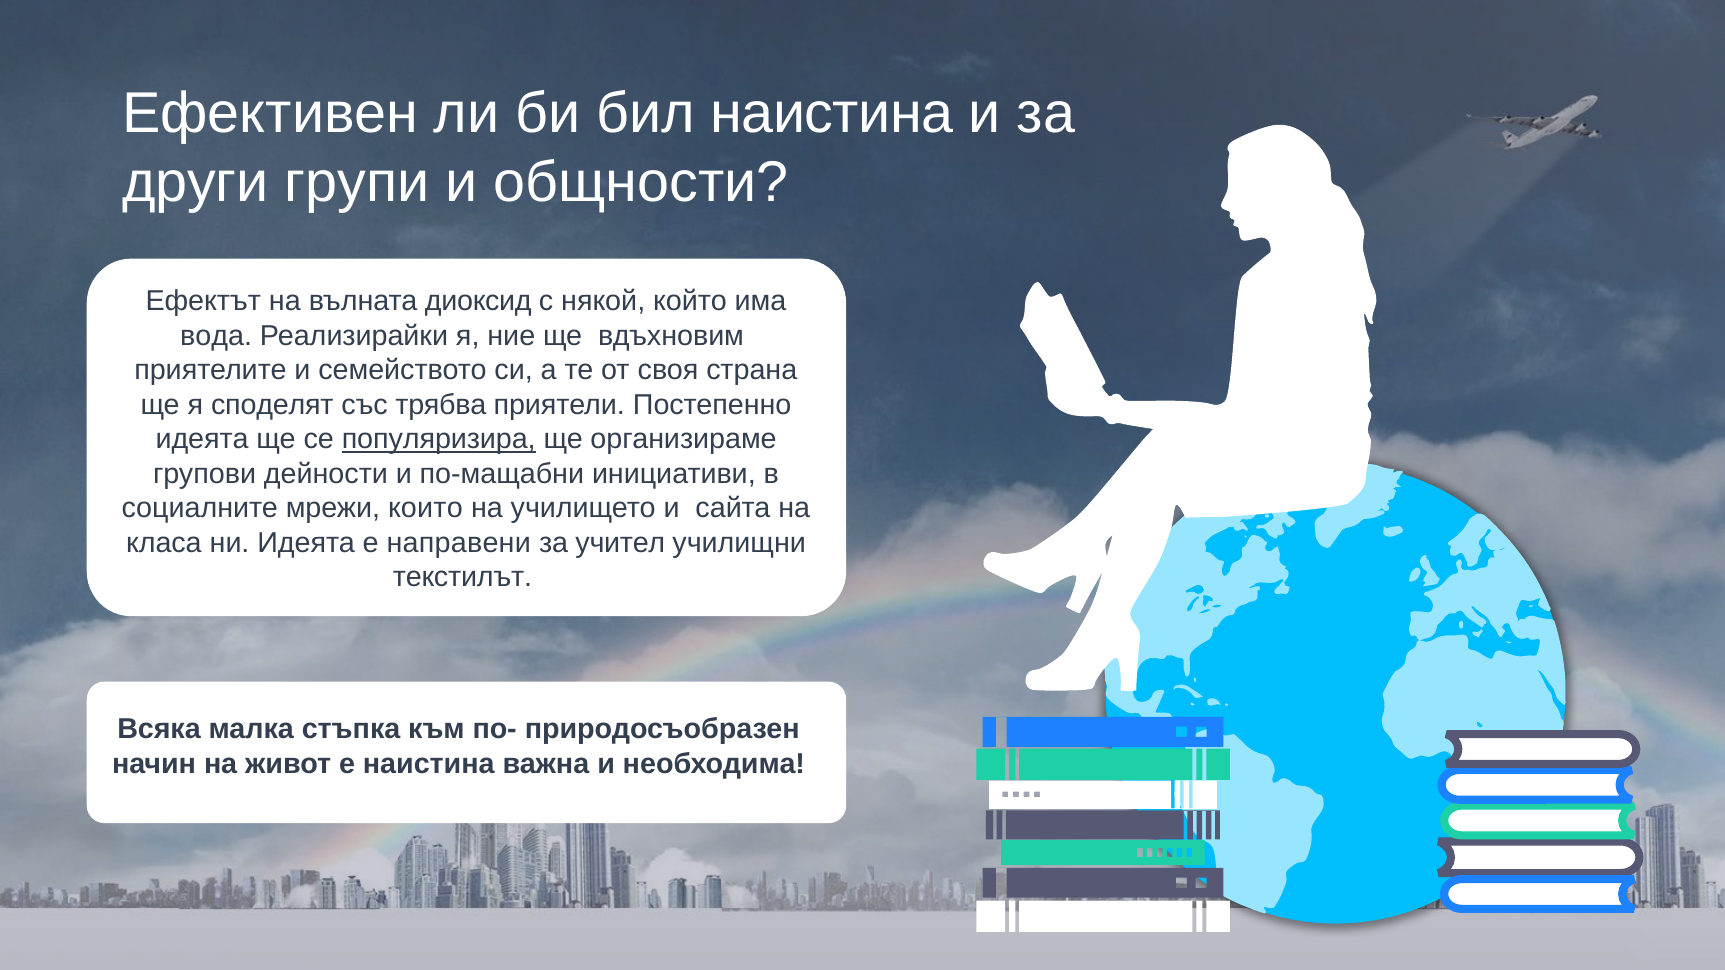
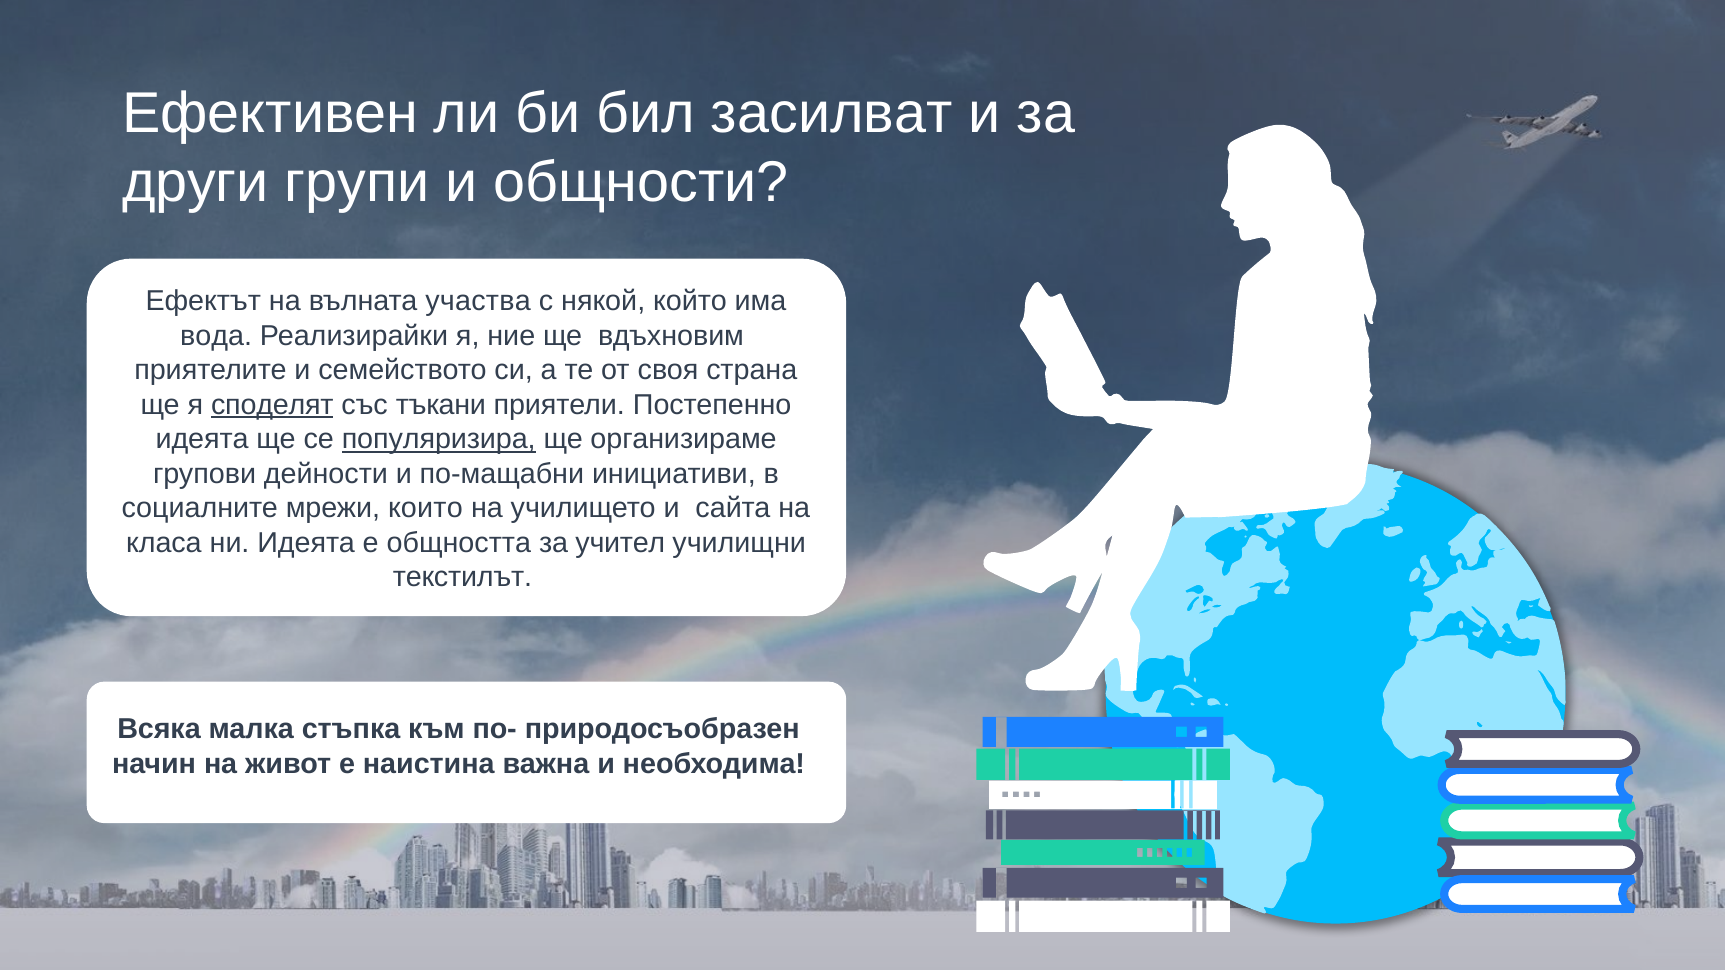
бил наистина: наистина -> засилват (832, 113)
диоксид: диоксид -> участва (478, 302)
споделят underline: none -> present (272, 405)
трябва: трябва -> тъкани (441, 405)
направени: направени -> общността (459, 543)
